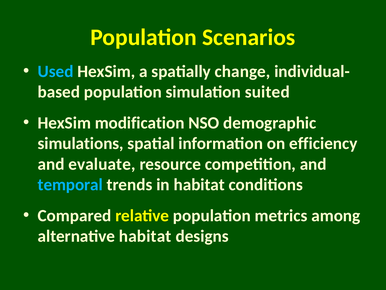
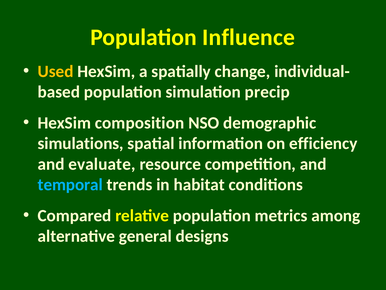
Scenarios: Scenarios -> Influence (249, 37)
Used colour: light blue -> yellow (56, 71)
suited: suited -> precip (267, 92)
modification: modification -> composition (140, 123)
alternative habitat: habitat -> general (145, 236)
